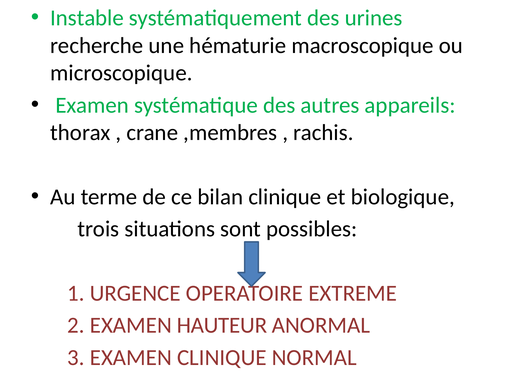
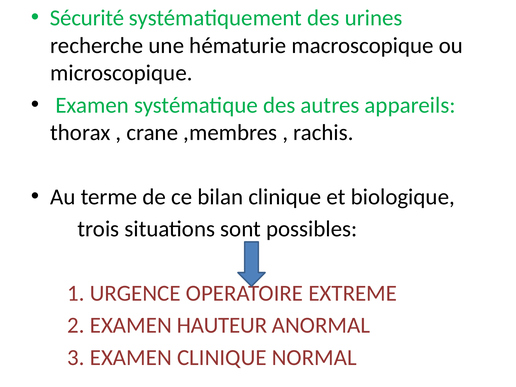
Instable: Instable -> Sécurité (87, 18)
